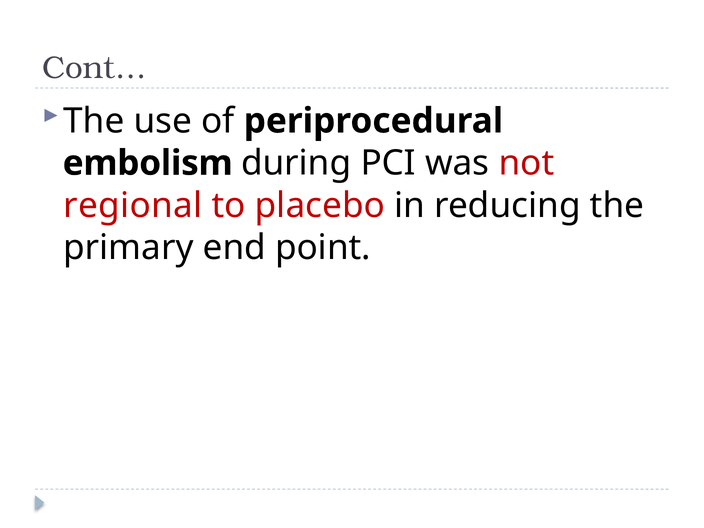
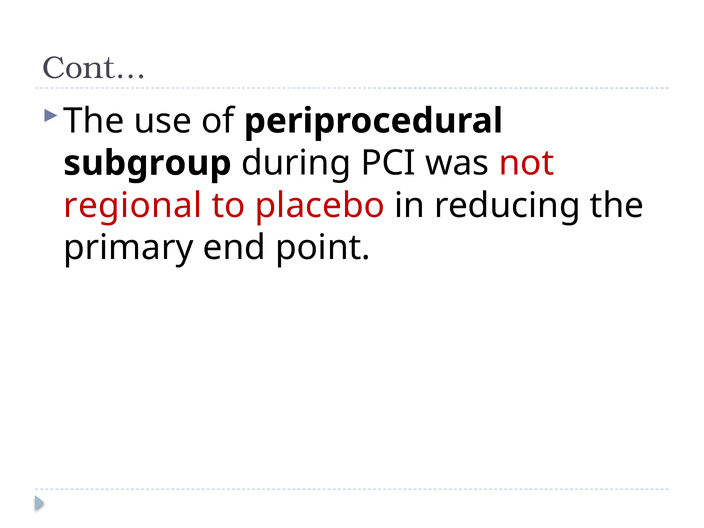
embolism: embolism -> subgroup (147, 163)
